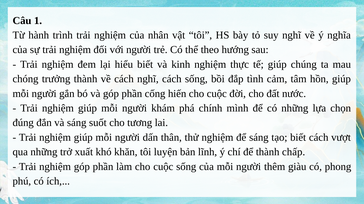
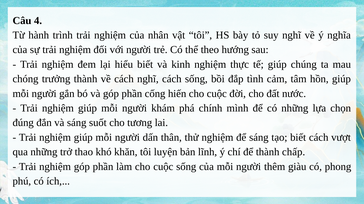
1: 1 -> 4 (38, 21)
xuất: xuất -> thao (84, 152)
